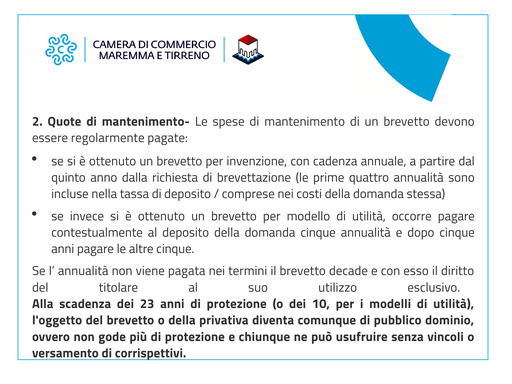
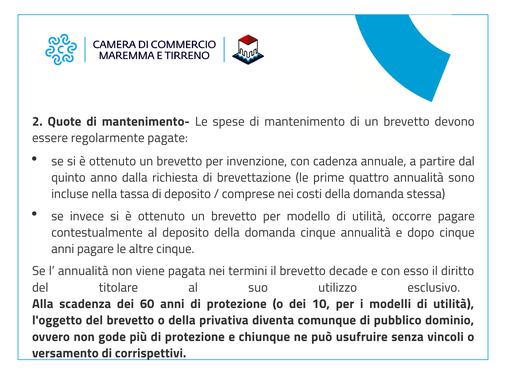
23: 23 -> 60 (147, 304)
